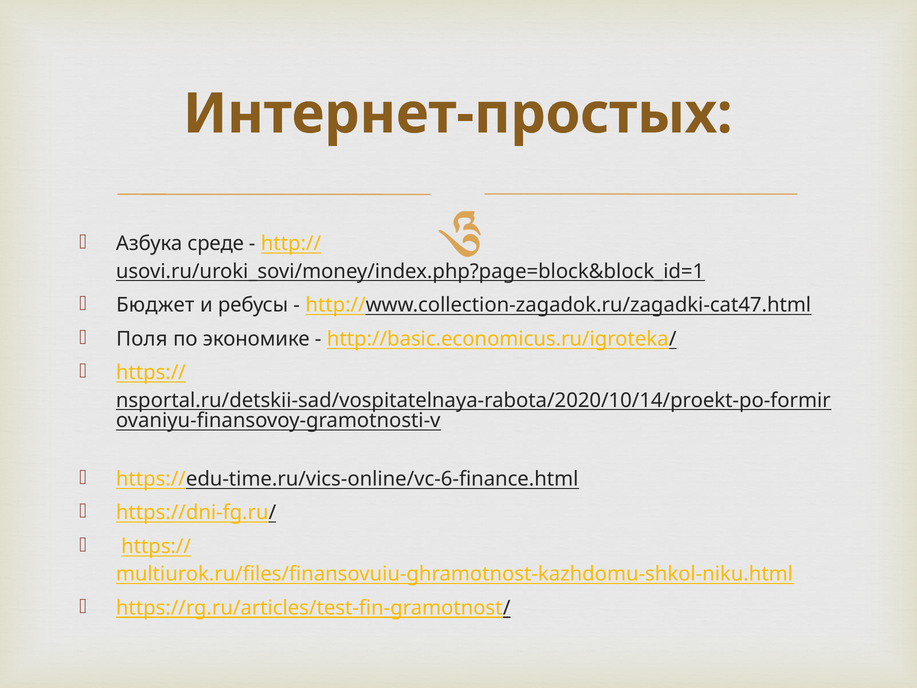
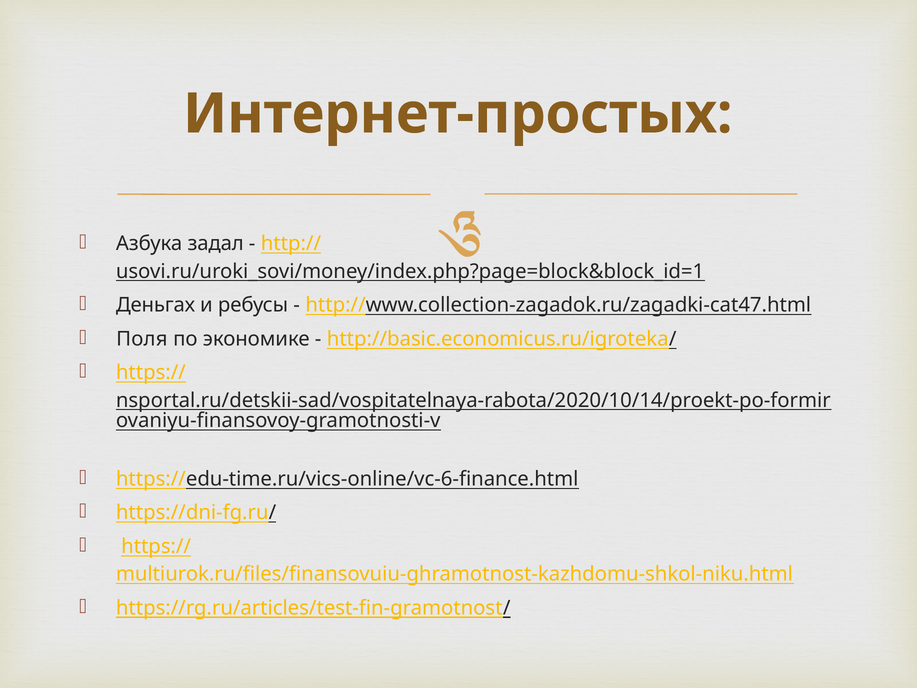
среде: среде -> задал (216, 244)
Бюджет: Бюджет -> Деньгах (156, 305)
